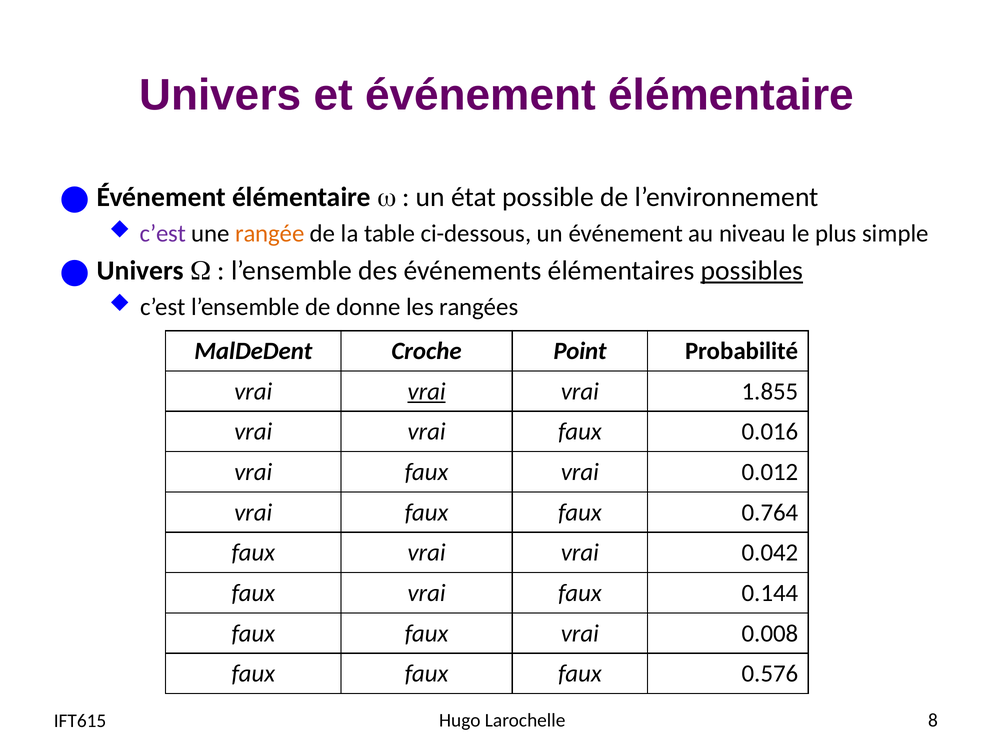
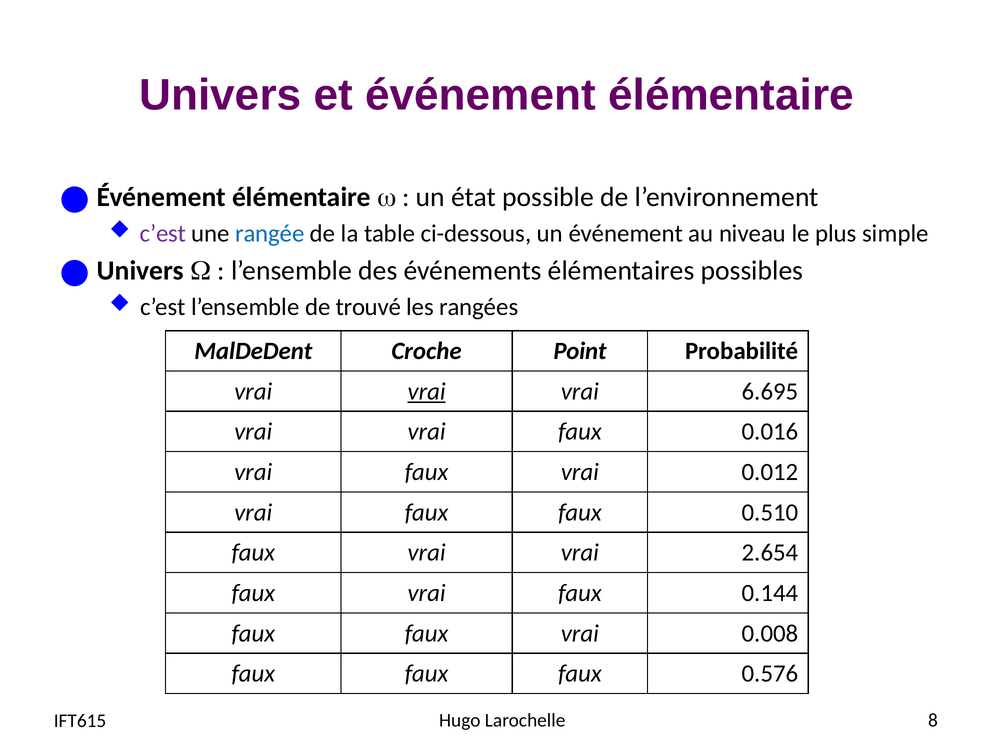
rangée colour: orange -> blue (270, 234)
possibles underline: present -> none (752, 271)
donne: donne -> trouvé (368, 307)
1.855: 1.855 -> 6.695 (770, 392)
0.764: 0.764 -> 0.510 (770, 513)
0.042: 0.042 -> 2.654 (770, 553)
